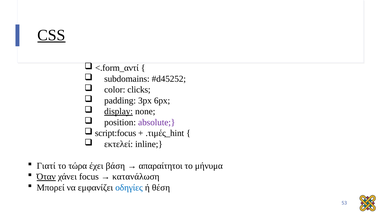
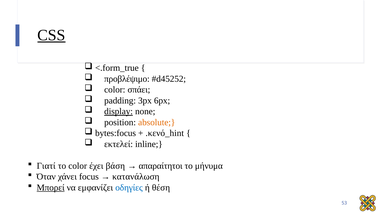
<.form_αντί: <.form_αντί -> <.form_true (117, 68)
subdomains: subdomains -> προβλέψιμο (127, 79)
clicks: clicks -> σπάει (139, 90)
absolute colour: purple -> orange (157, 122)
script:focus: script:focus -> bytes:focus (116, 133)
.τιμές_hint: .τιμές_hint -> .κενό_hint (165, 133)
το τώρα: τώρα -> color (78, 166)
Όταν underline: present -> none (46, 176)
Μπορεί underline: none -> present (51, 187)
